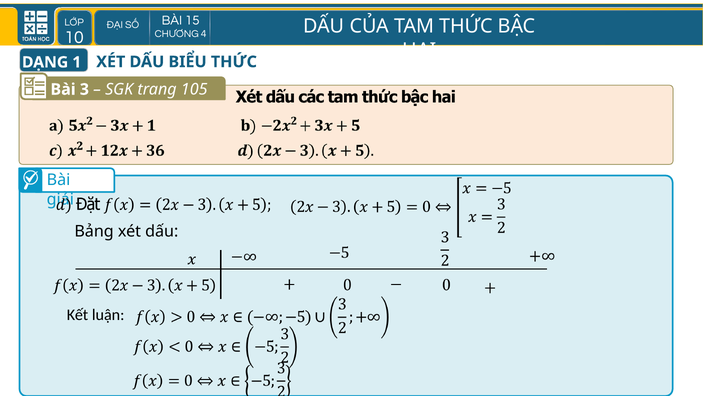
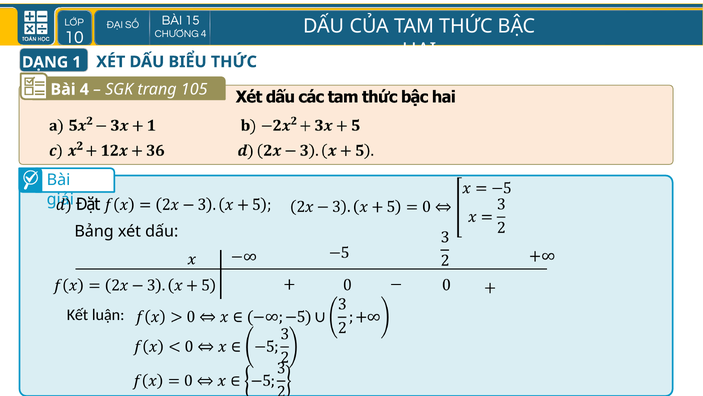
Bài 3: 3 -> 4 (84, 89)
